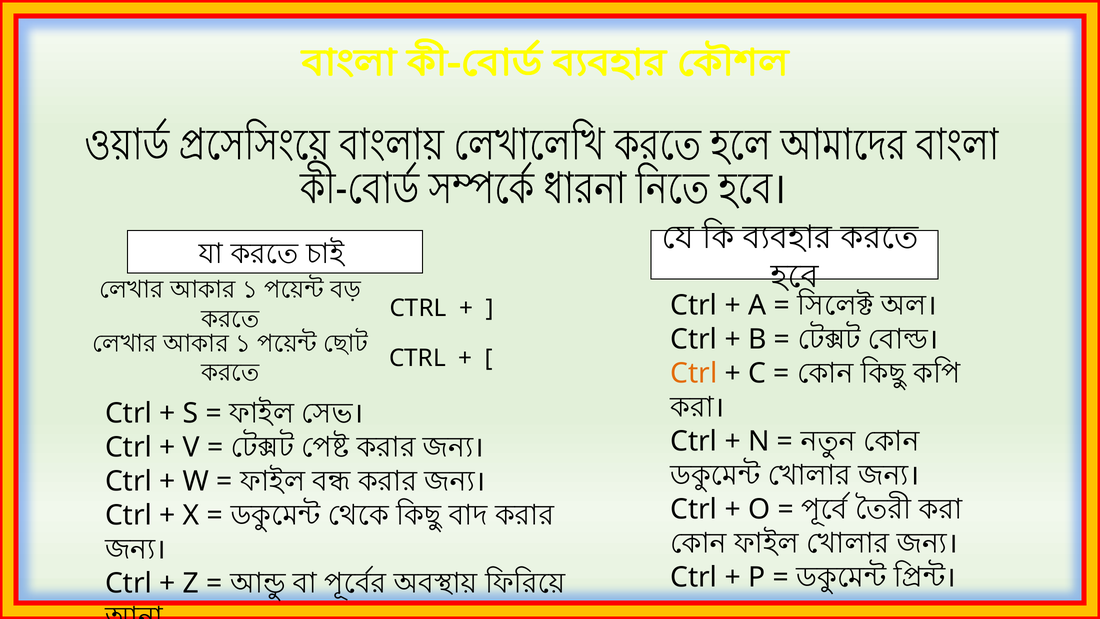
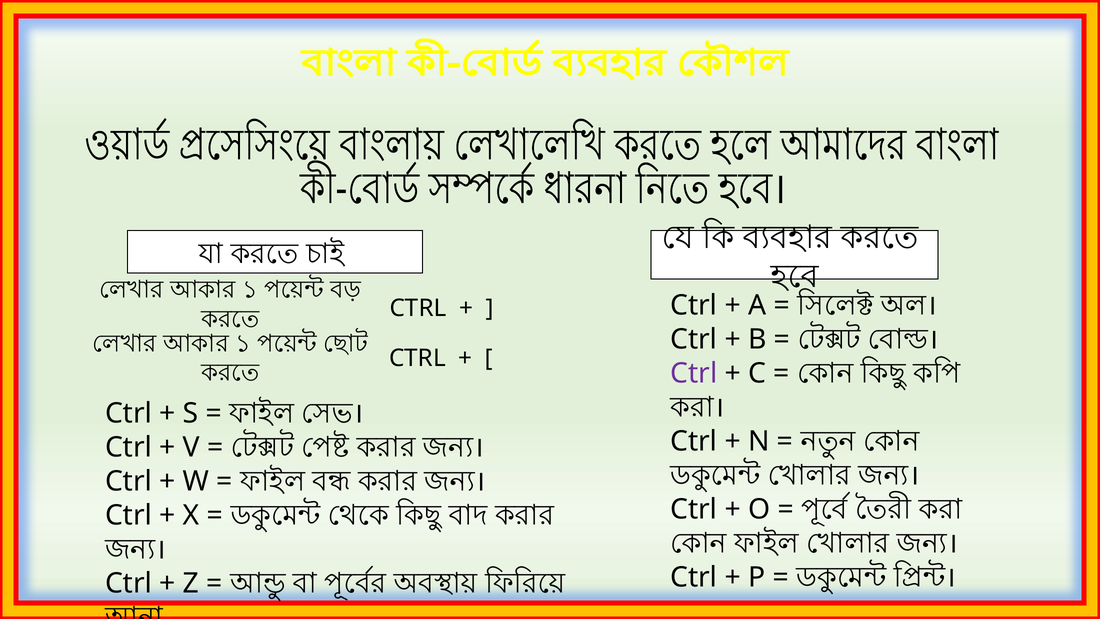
Ctrl colour: orange -> purple (694, 373)
